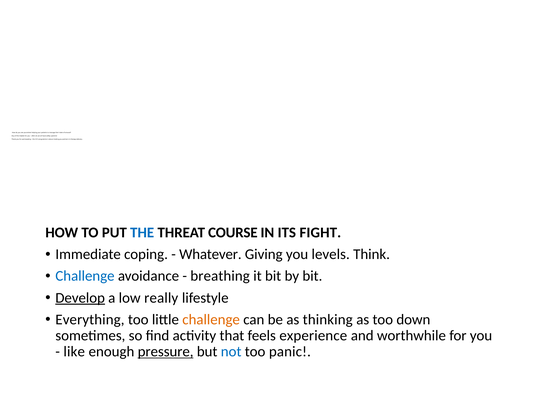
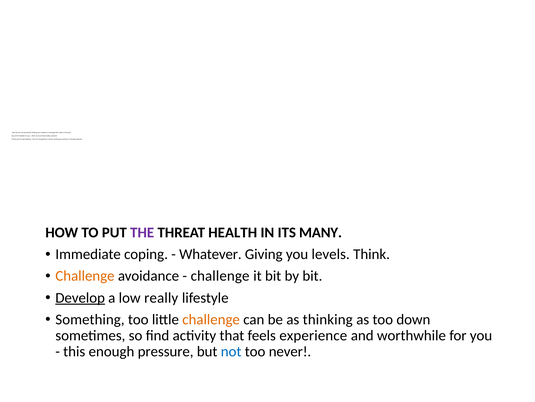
THE colour: blue -> purple (142, 232)
COURSE: COURSE -> HEALTH (233, 232)
FIGHT: FIGHT -> MANY (321, 232)
Challenge colour: blue -> orange (85, 276)
breathing: breathing -> challenge (220, 276)
Everything: Everything -> Something (90, 319)
like: like -> this (74, 351)
pressure underline: present -> none (166, 351)
panic: panic -> never (290, 351)
